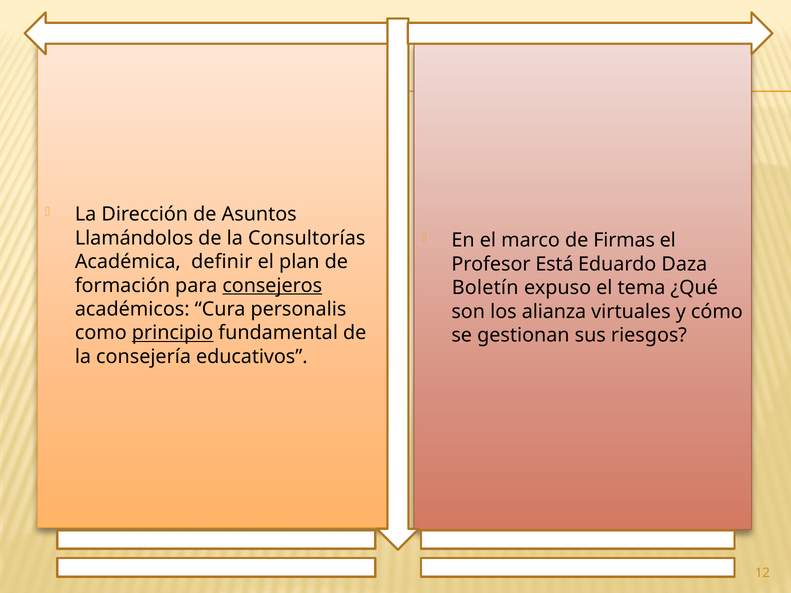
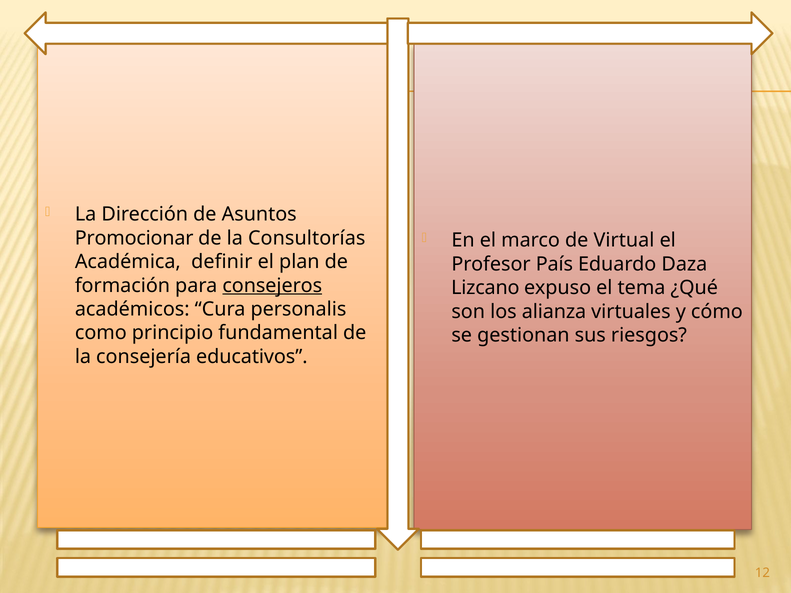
Llamándolos: Llamándolos -> Promocionar (134, 238)
Firmas: Firmas -> Virtual (624, 240)
Está: Está -> País (554, 264)
Boletín: Boletín -> Lizcano (485, 288)
principio underline: present -> none (173, 333)
